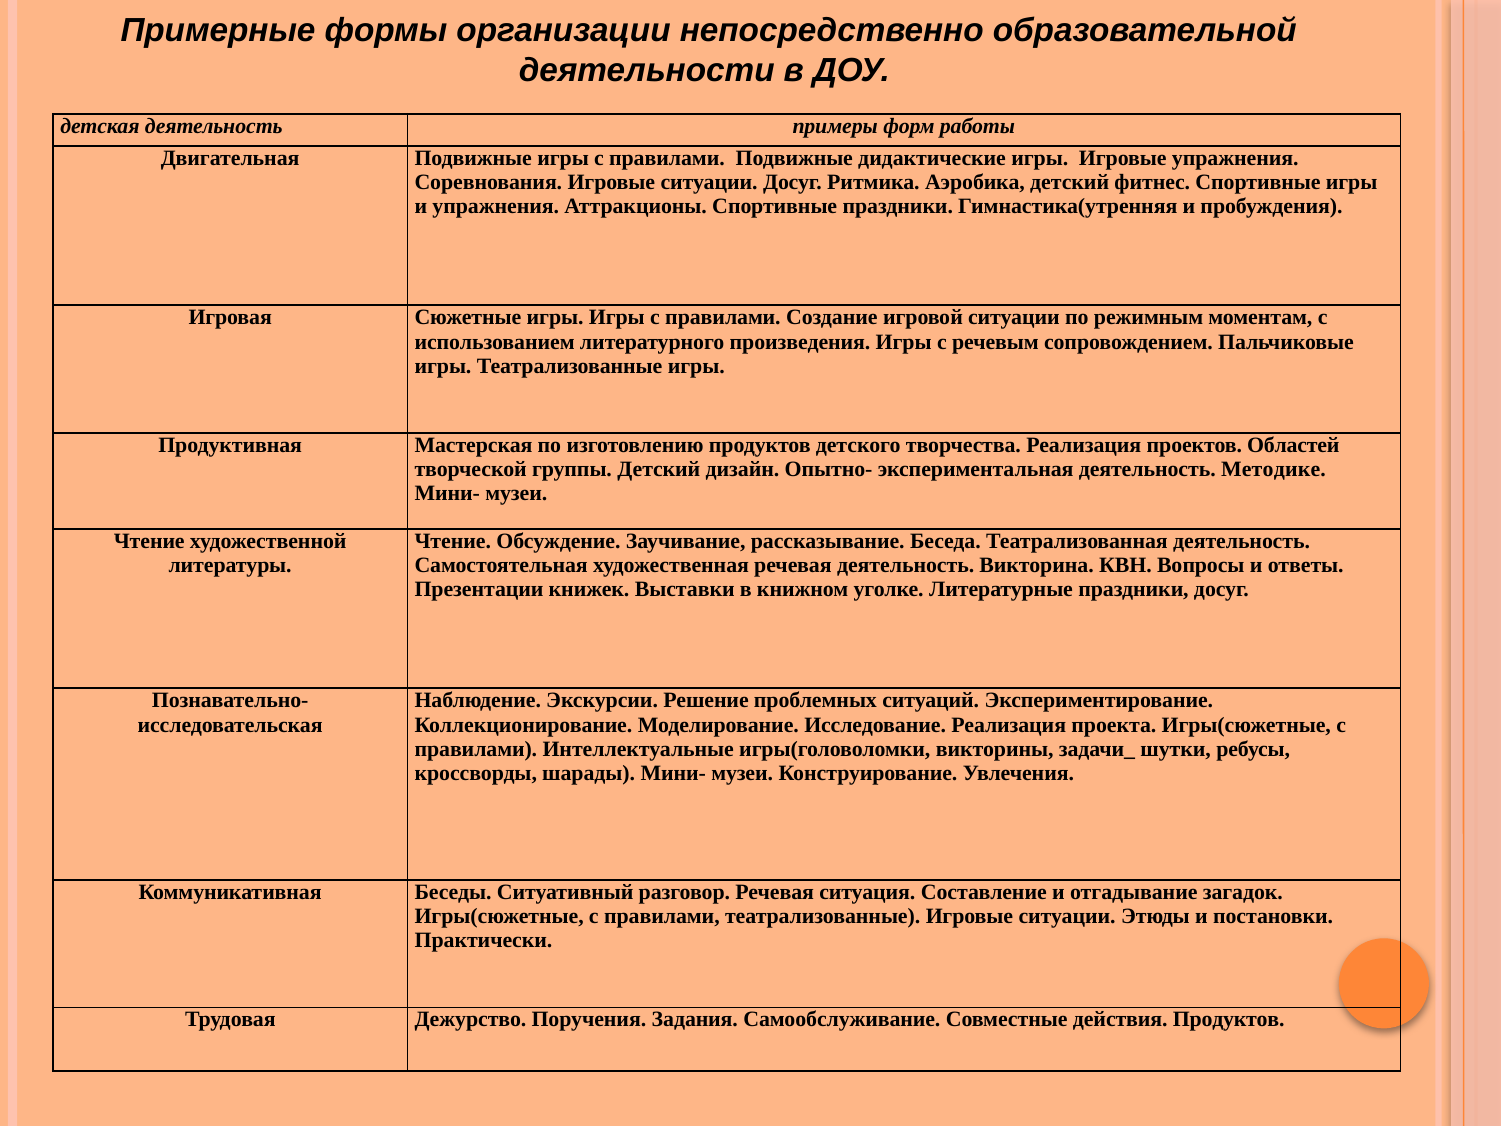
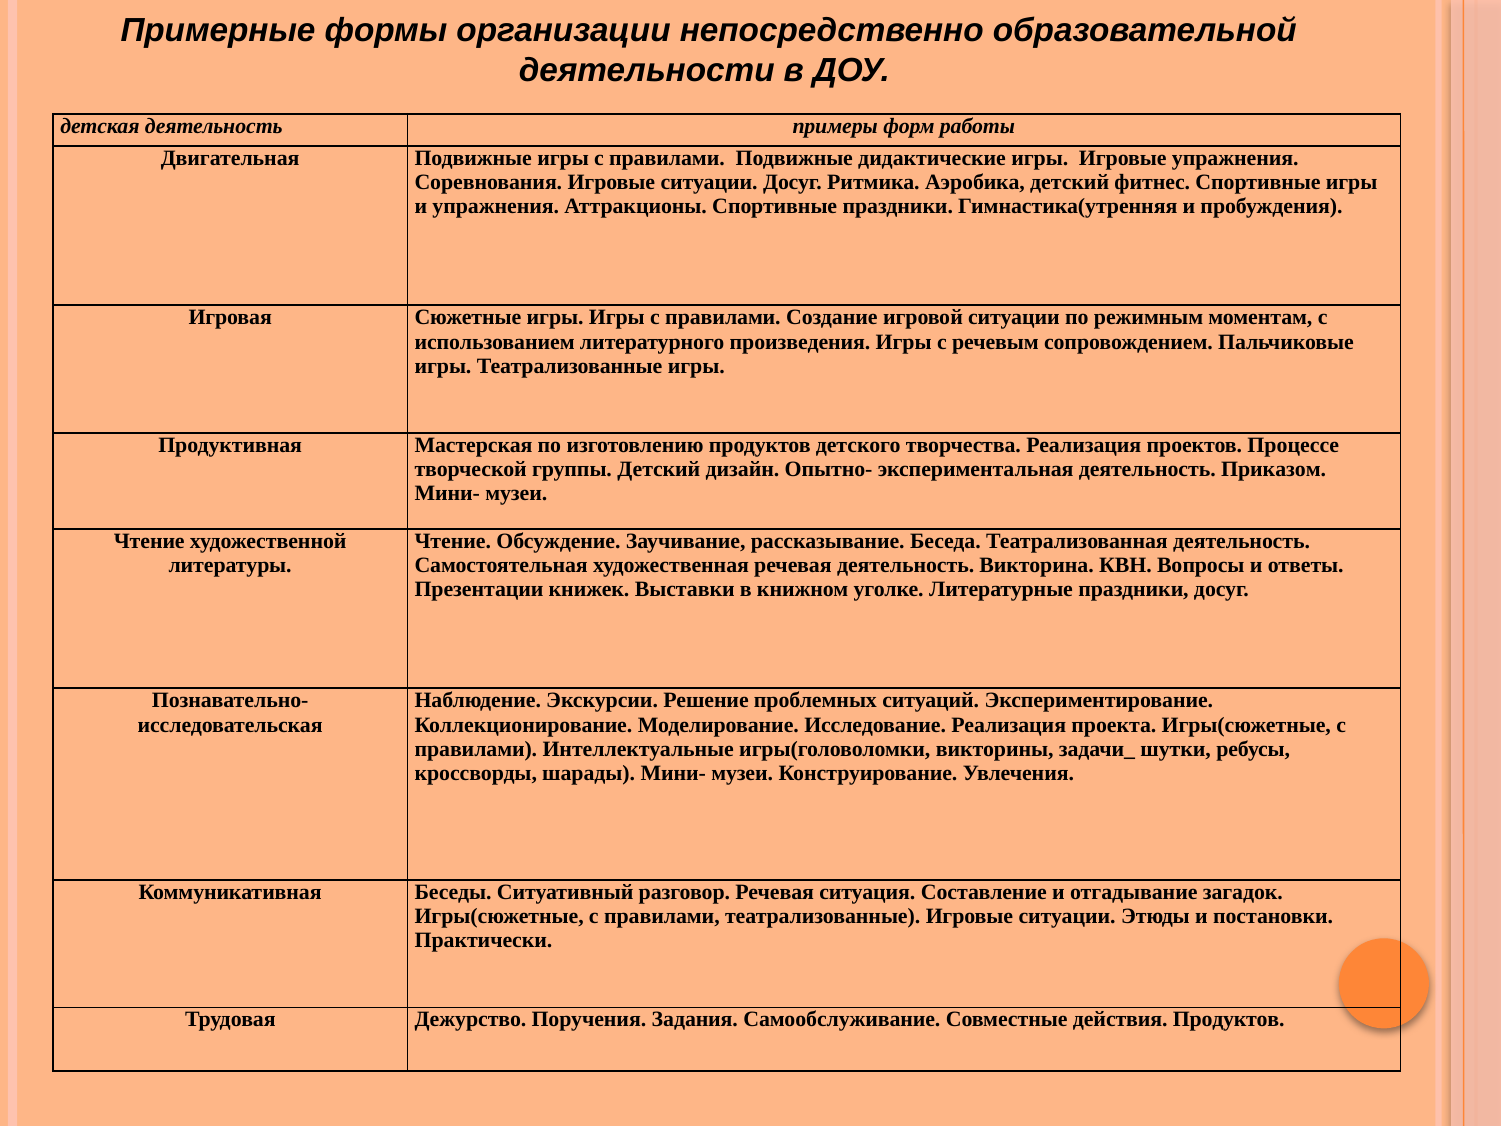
Областей: Областей -> Процессе (1293, 445)
Методике: Методике -> Приказом (1274, 469)
